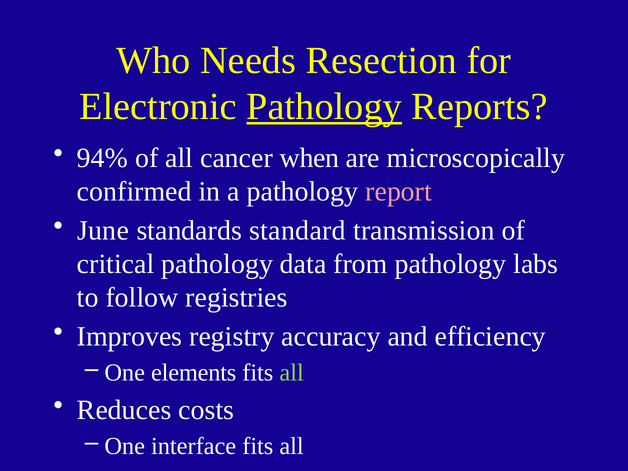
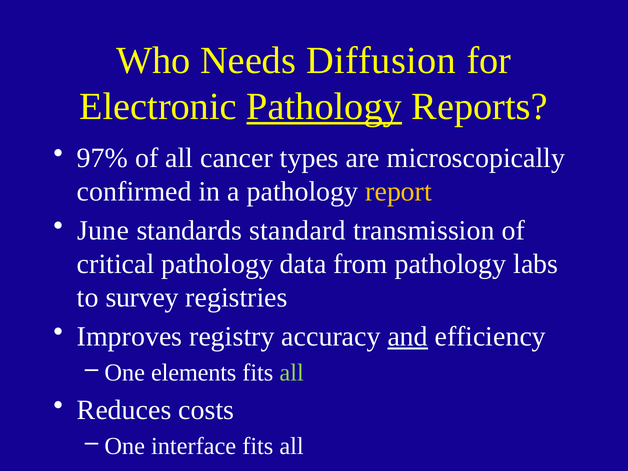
Resection: Resection -> Diffusion (381, 61)
94%: 94% -> 97% (103, 158)
when: when -> types (309, 158)
report colour: pink -> yellow (399, 191)
follow: follow -> survey (142, 297)
and underline: none -> present (408, 337)
